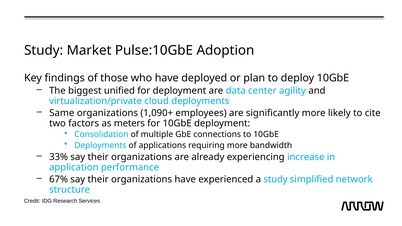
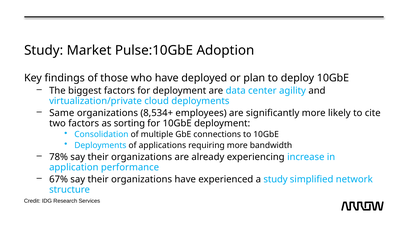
biggest unified: unified -> factors (119, 91)
1,090+: 1,090+ -> 8,534+ (157, 113)
meters: meters -> sorting (129, 123)
33%: 33% -> 78% (59, 157)
